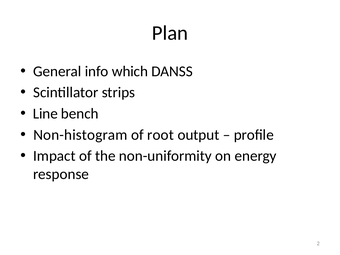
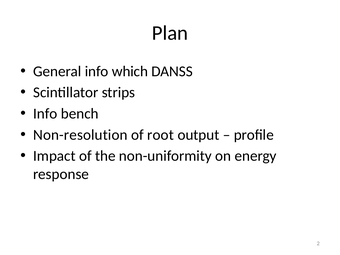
Line: Line -> Info (45, 114)
Non-histogram: Non-histogram -> Non-resolution (80, 135)
